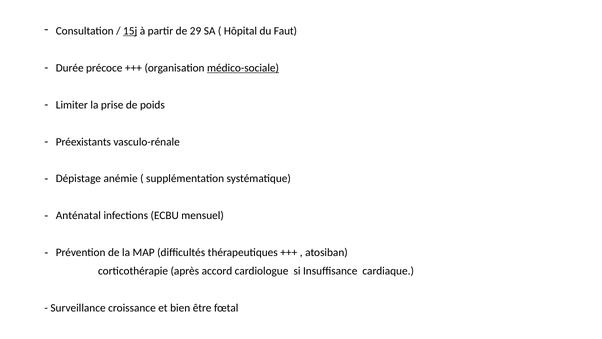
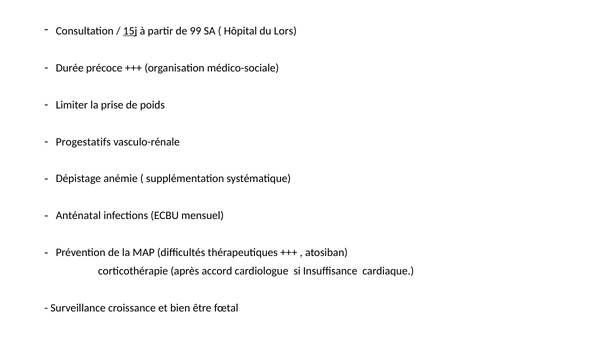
29: 29 -> 99 (196, 31)
Faut: Faut -> Lors (285, 31)
médico-sociale underline: present -> none (243, 68)
Préexistants: Préexistants -> Progestatifs (83, 142)
